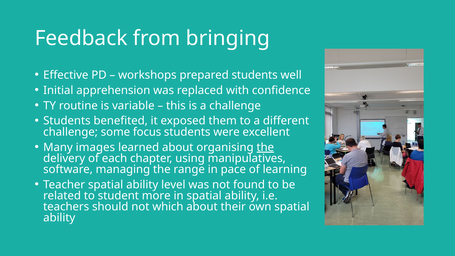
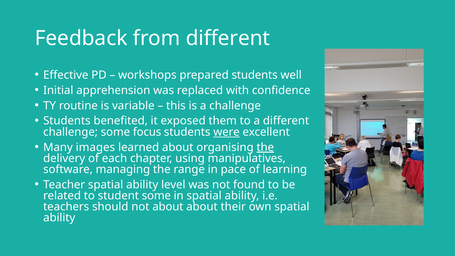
from bringing: bringing -> different (228, 38)
were underline: none -> present (227, 132)
student more: more -> some (156, 196)
not which: which -> about (168, 207)
